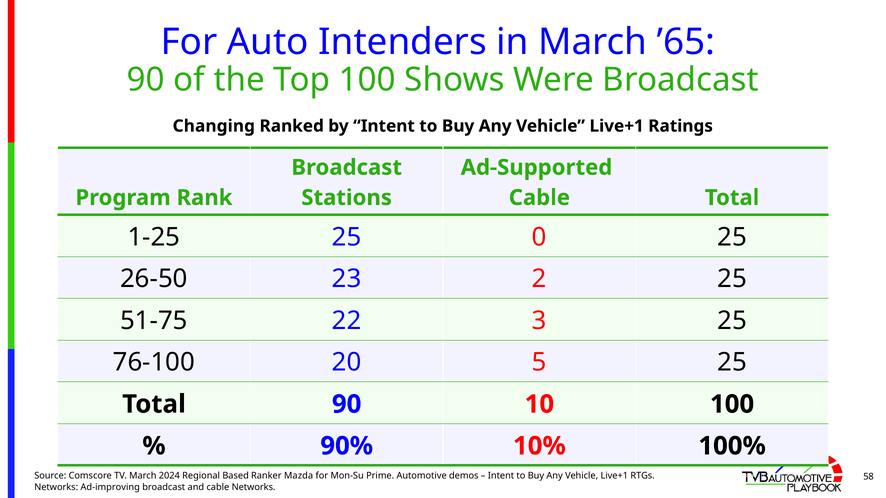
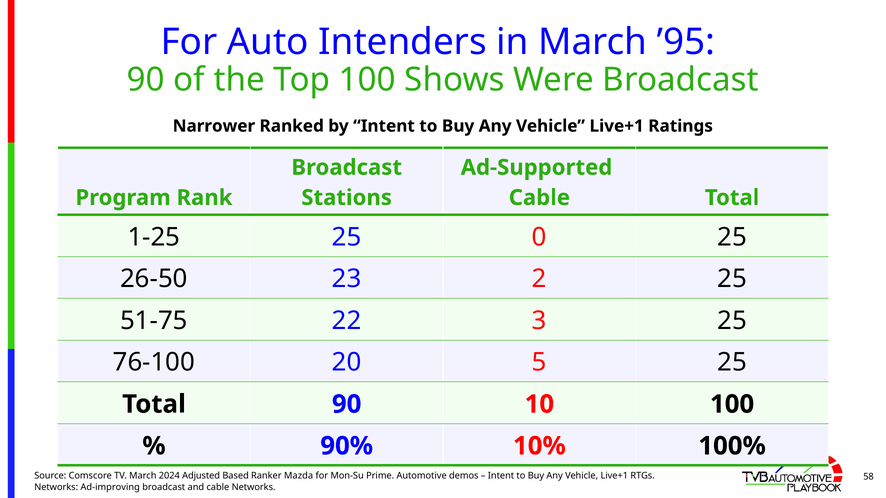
’65: ’65 -> ’95 (686, 42)
Changing: Changing -> Narrower (214, 126)
Regional: Regional -> Adjusted (201, 476)
